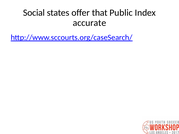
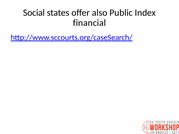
that: that -> also (100, 13)
accurate: accurate -> financial (89, 23)
